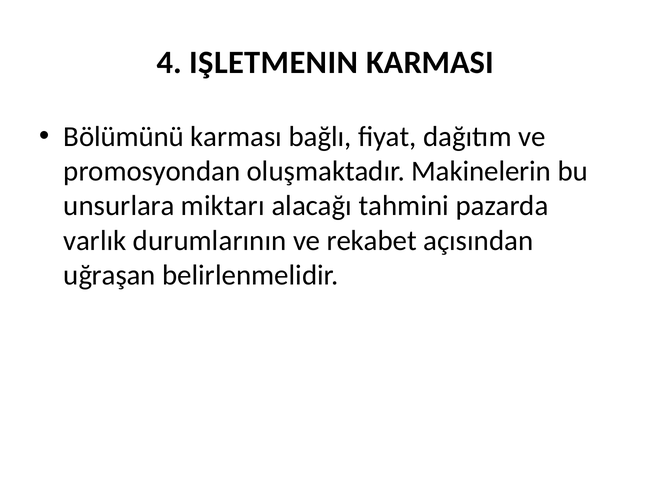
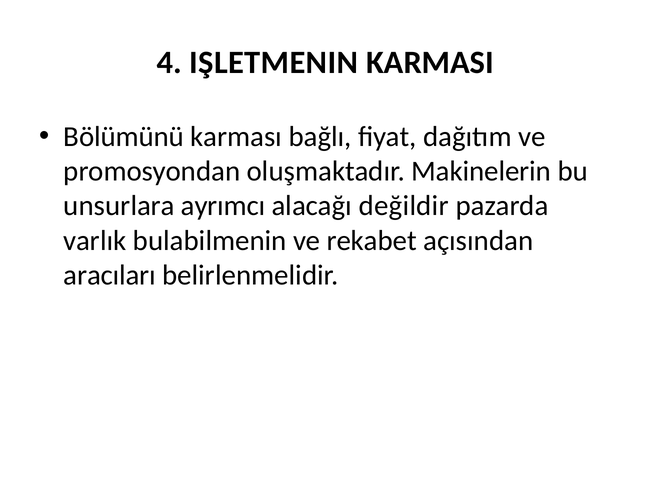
miktarı: miktarı -> ayrımcı (223, 206)
tahmini: tahmini -> değildir (404, 206)
durumlarının: durumlarının -> bulabilmenin (210, 241)
uğraşan: uğraşan -> aracıları (110, 275)
